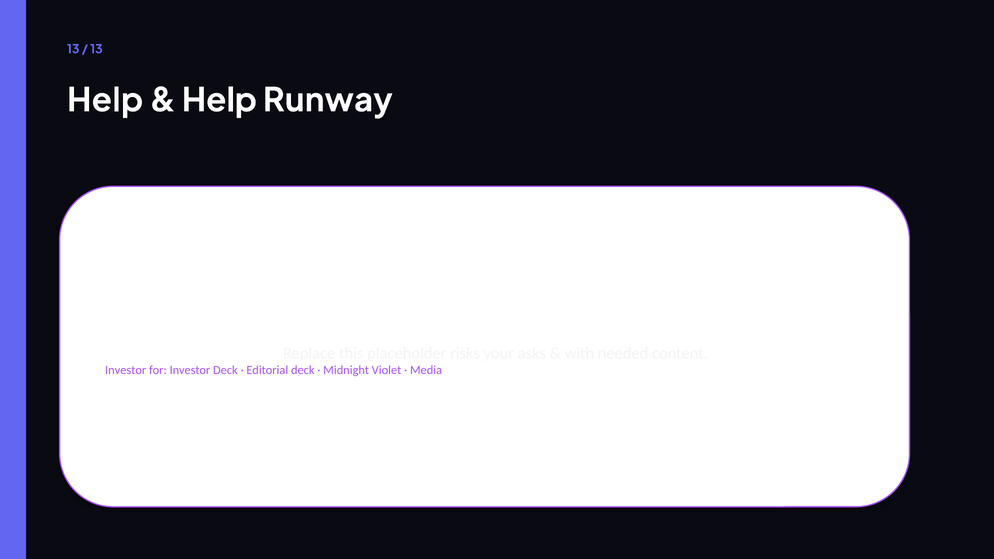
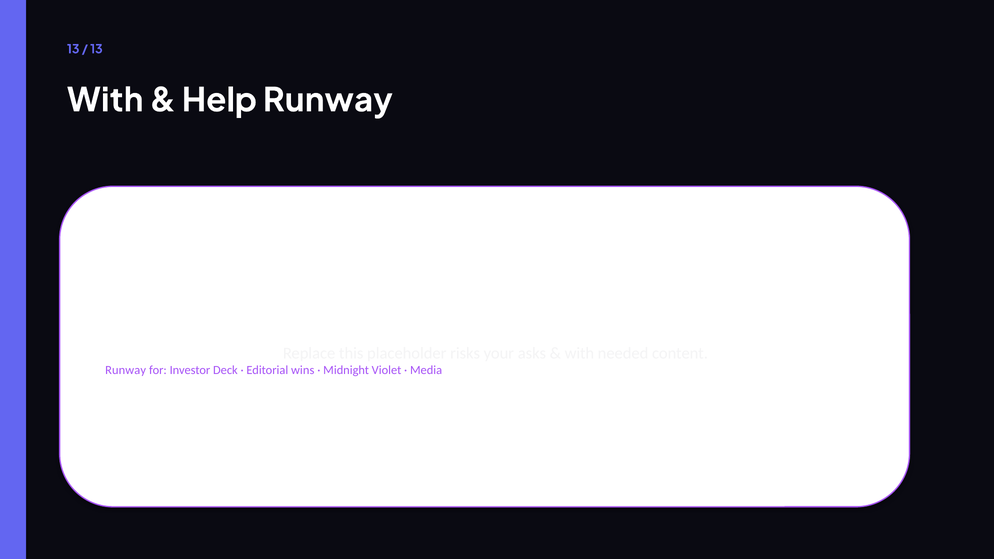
Help: Help -> With (105, 100)
Investor: Investor -> Runway (126, 370)
Editorial deck: deck -> wins (303, 370)
